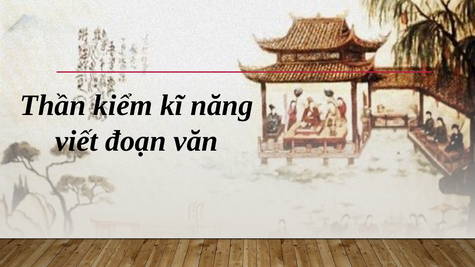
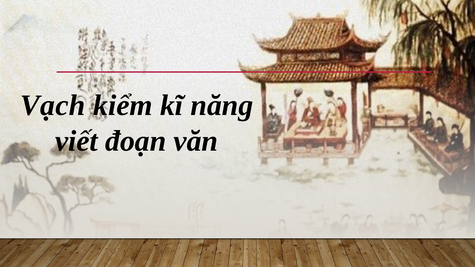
Thần: Thần -> Vạch (53, 106)
